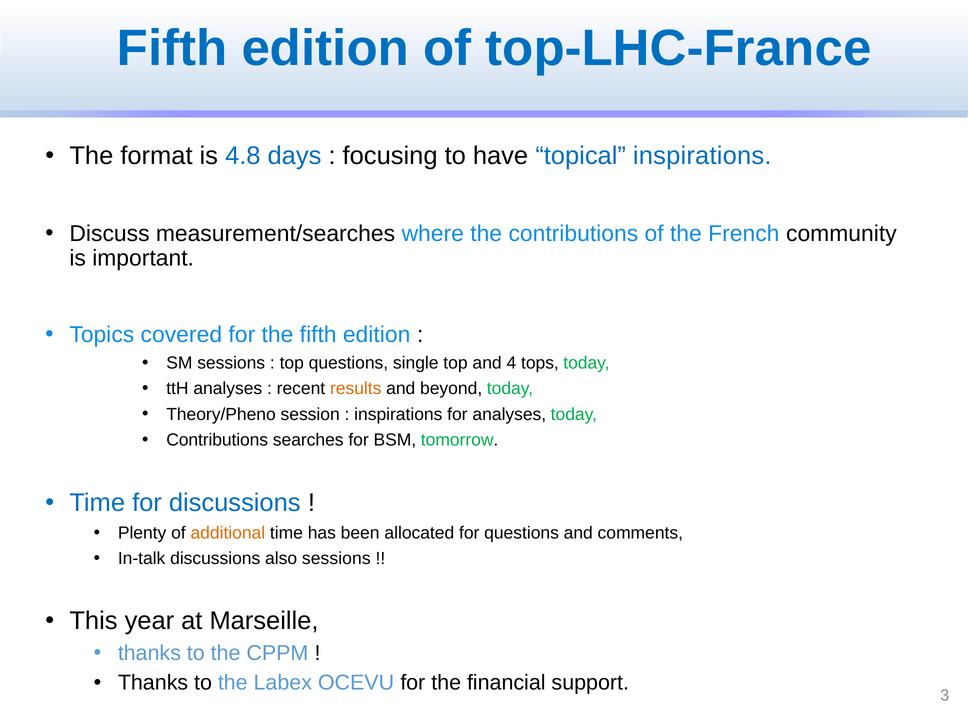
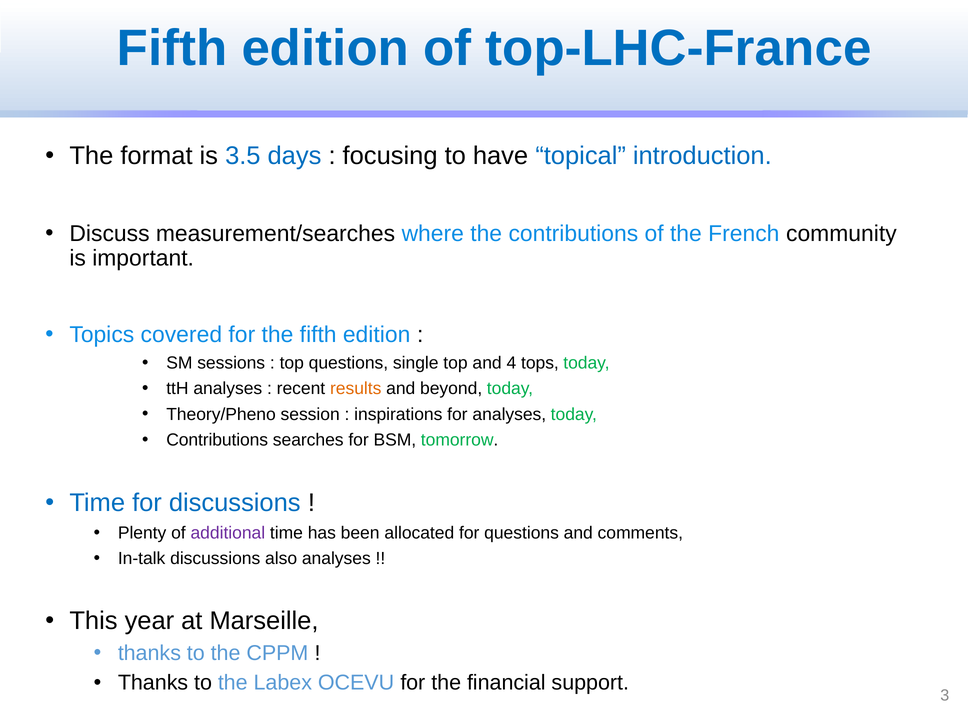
4.8: 4.8 -> 3.5 (243, 156)
topical inspirations: inspirations -> introduction (702, 156)
additional colour: orange -> purple (228, 533)
also sessions: sessions -> analyses (336, 559)
